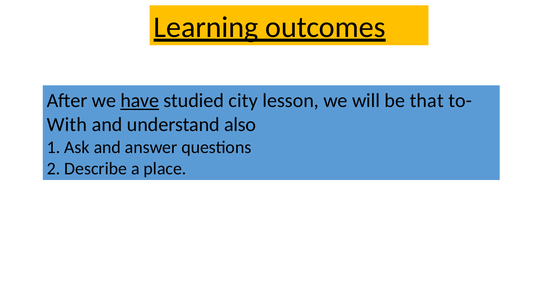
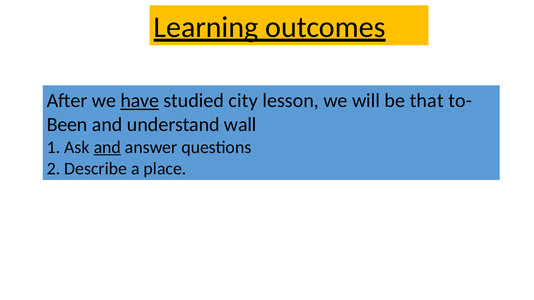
With: With -> Been (67, 125)
also: also -> wall (240, 125)
and underline: none -> present (107, 147)
